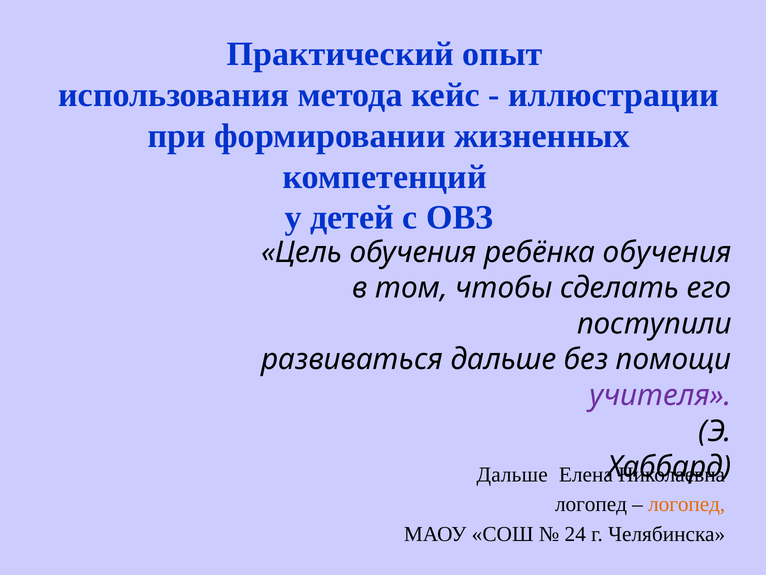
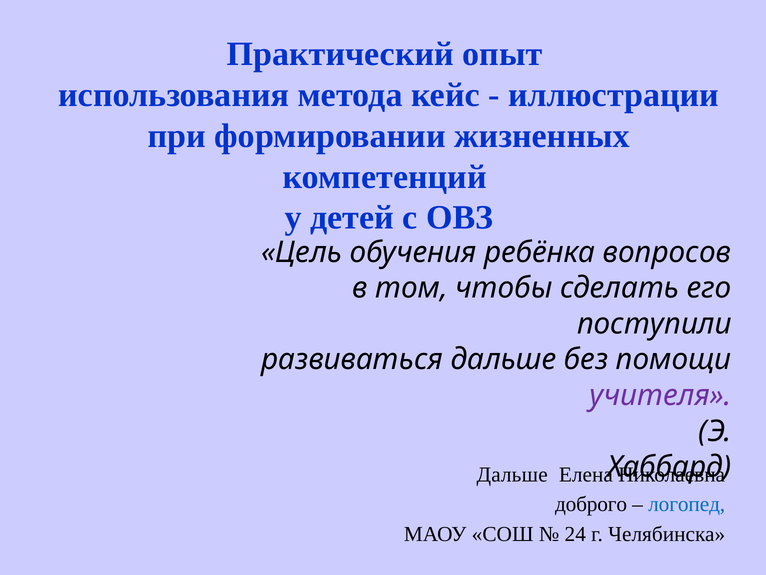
ребёнка обучения: обучения -> вопросов (667, 252)
логопед: логопед -> доброго (591, 504)
логопед colour: orange -> blue (687, 504)
